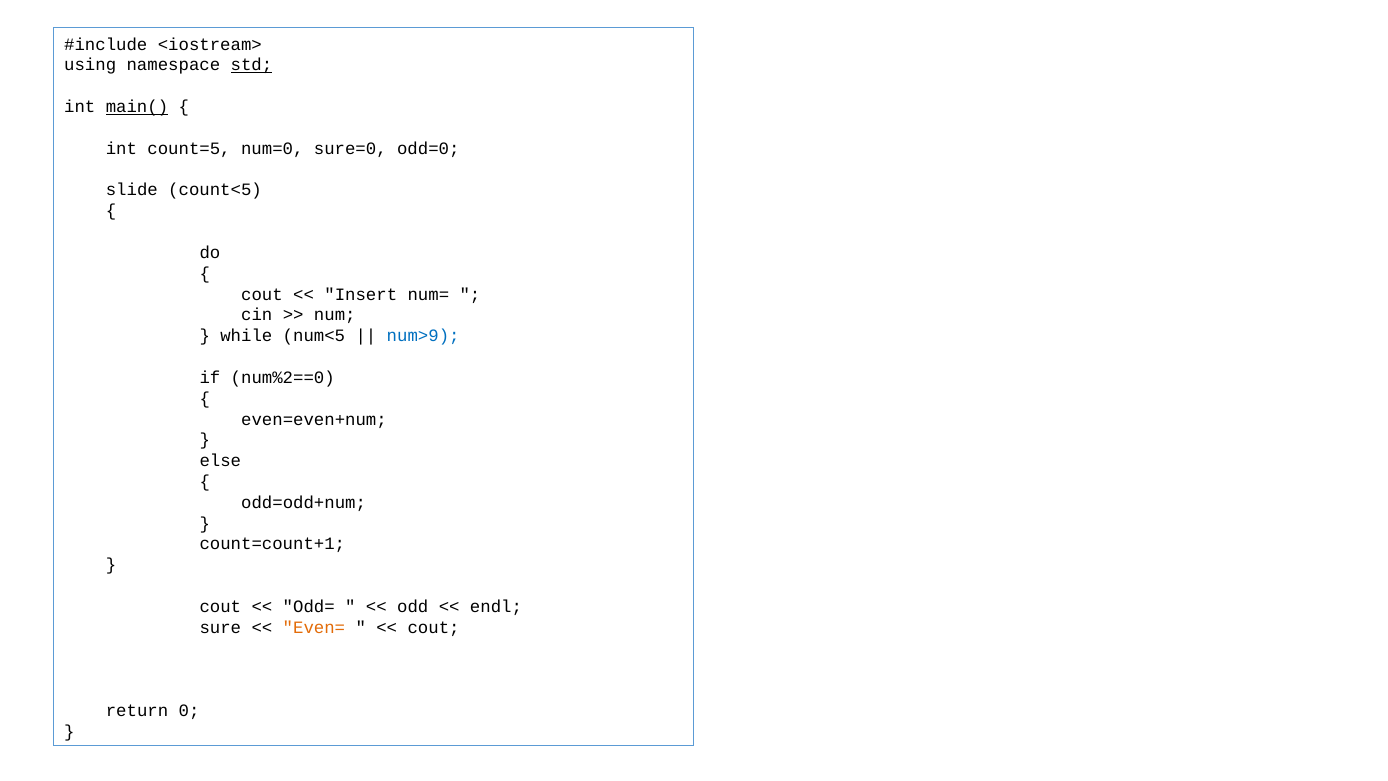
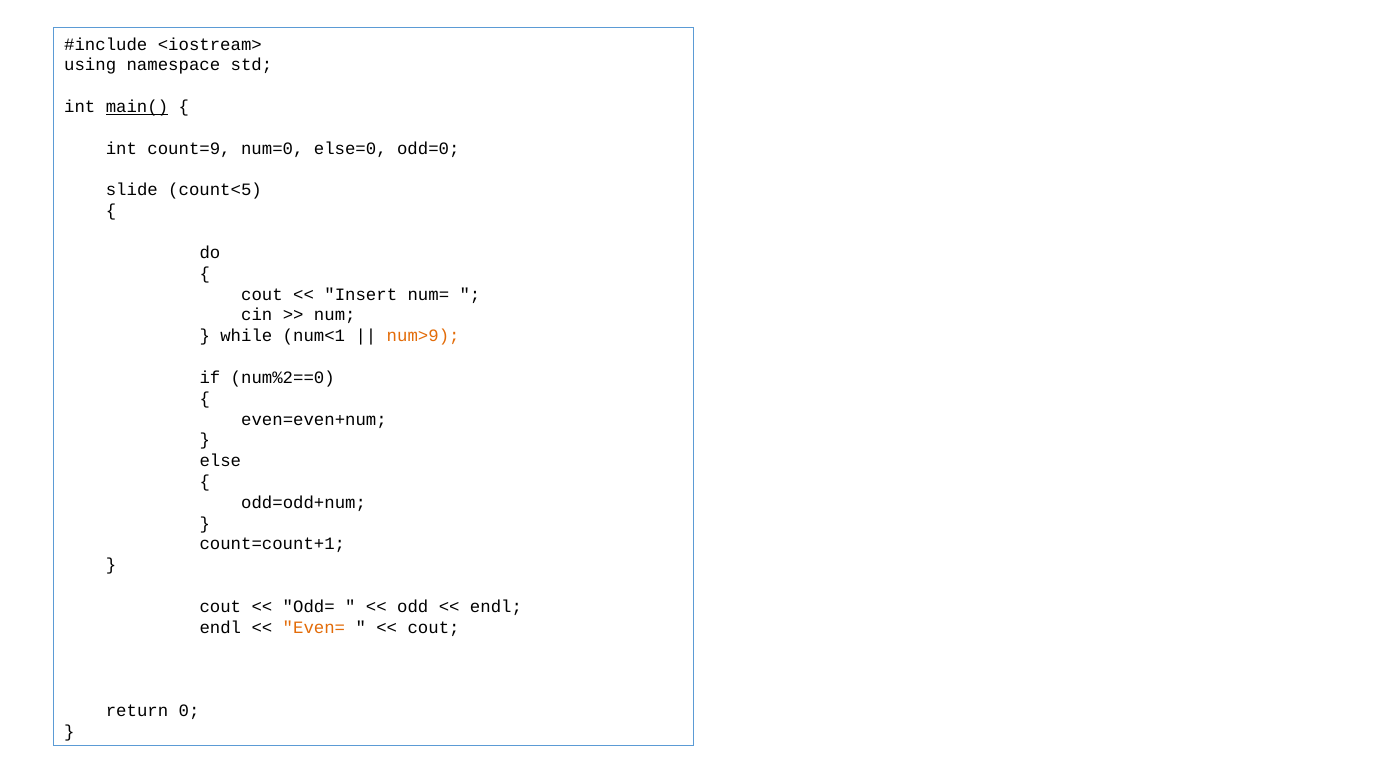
std underline: present -> none (251, 65)
count=5: count=5 -> count=9 (189, 149)
sure=0: sure=0 -> else=0 (350, 149)
num<5: num<5 -> num<1 (314, 336)
num>9 colour: blue -> orange (423, 336)
sure: sure -> endl (220, 627)
